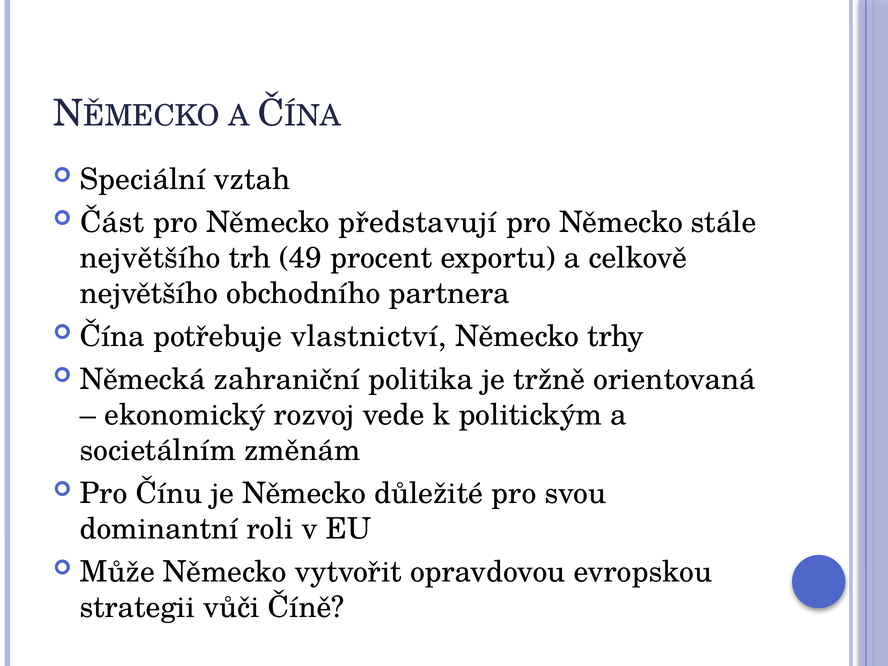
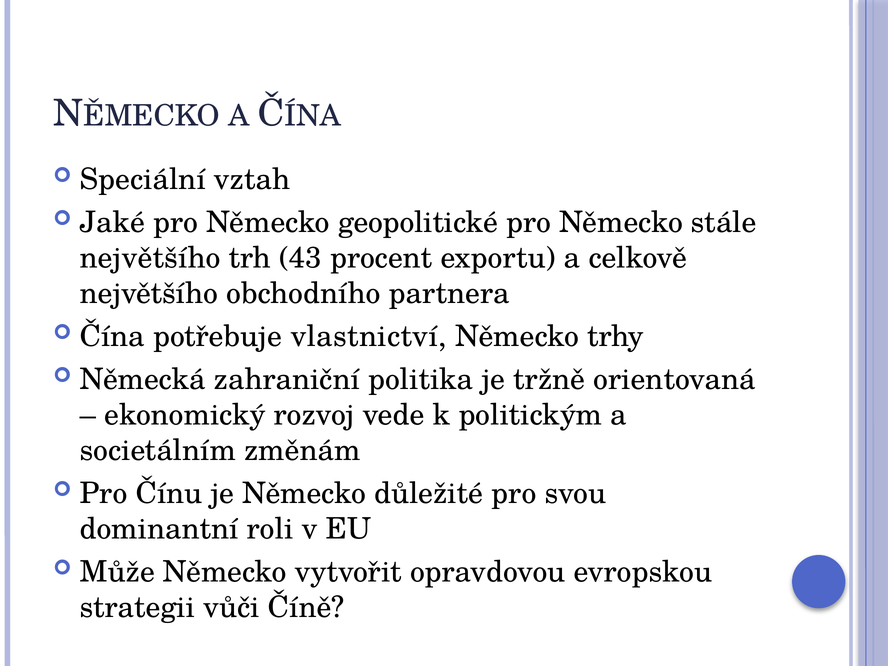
Část: Část -> Jaké (112, 223)
představují: představují -> geopolitické (418, 223)
49: 49 -> 43 (300, 258)
